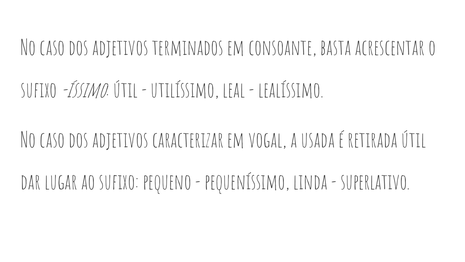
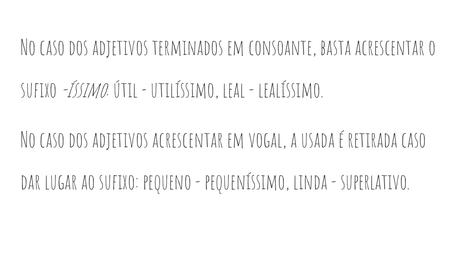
adjetivos caracterizar: caracterizar -> acrescentar (188, 140)
retirada útil: útil -> caso (414, 140)
